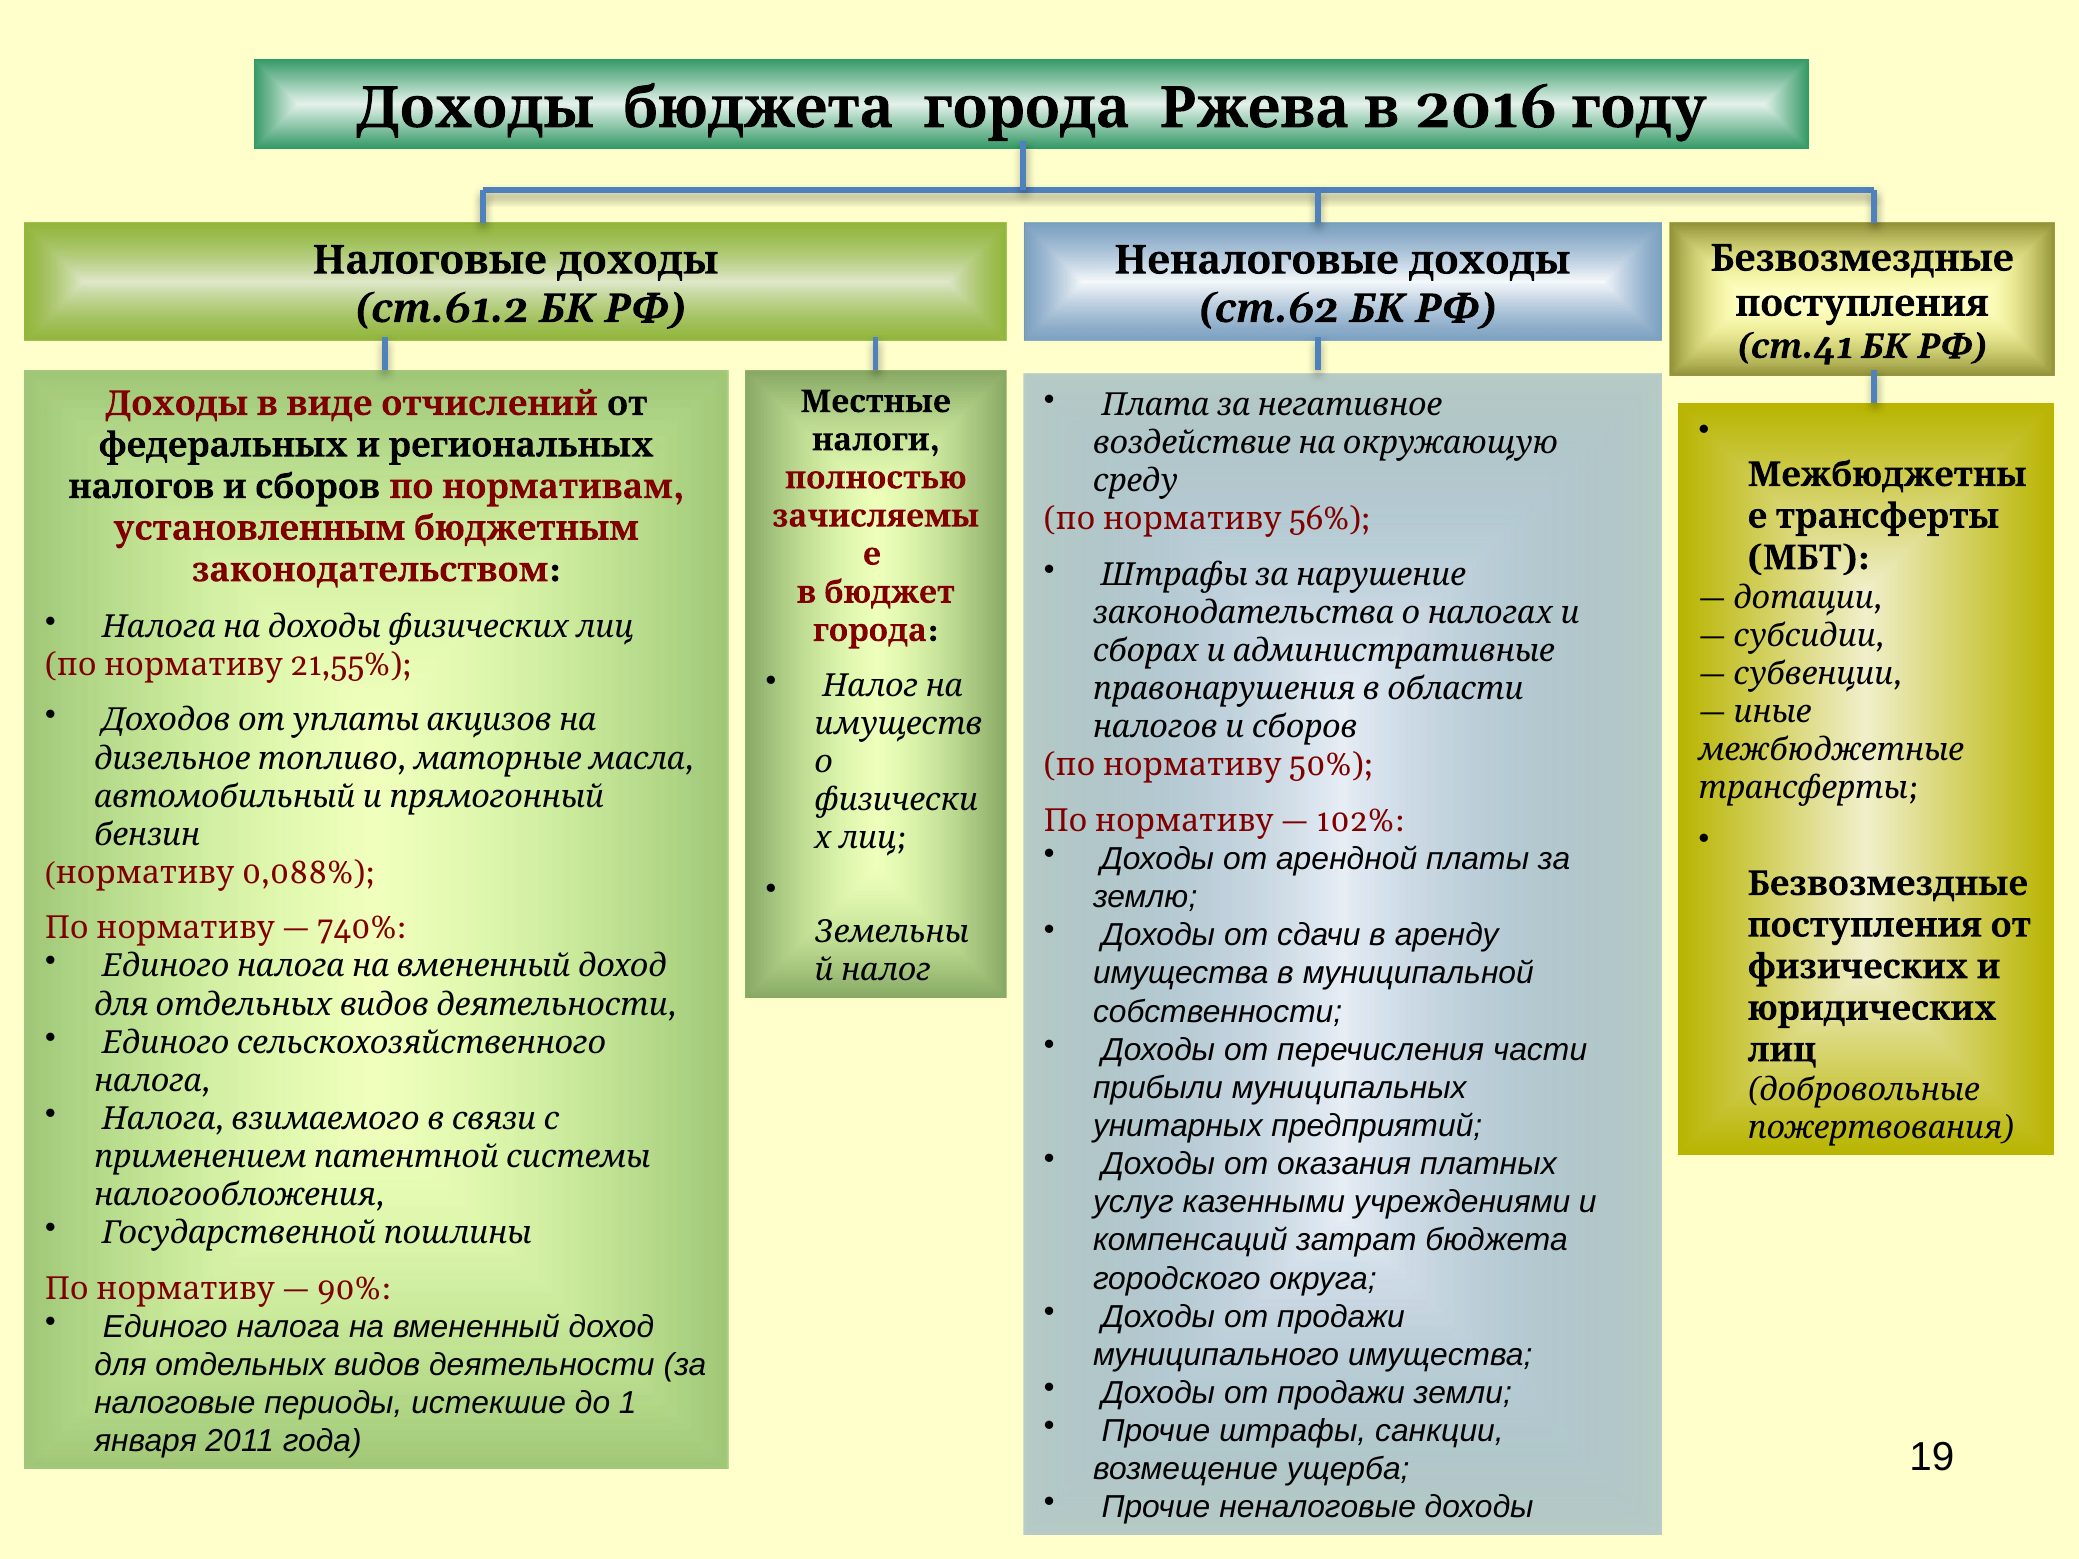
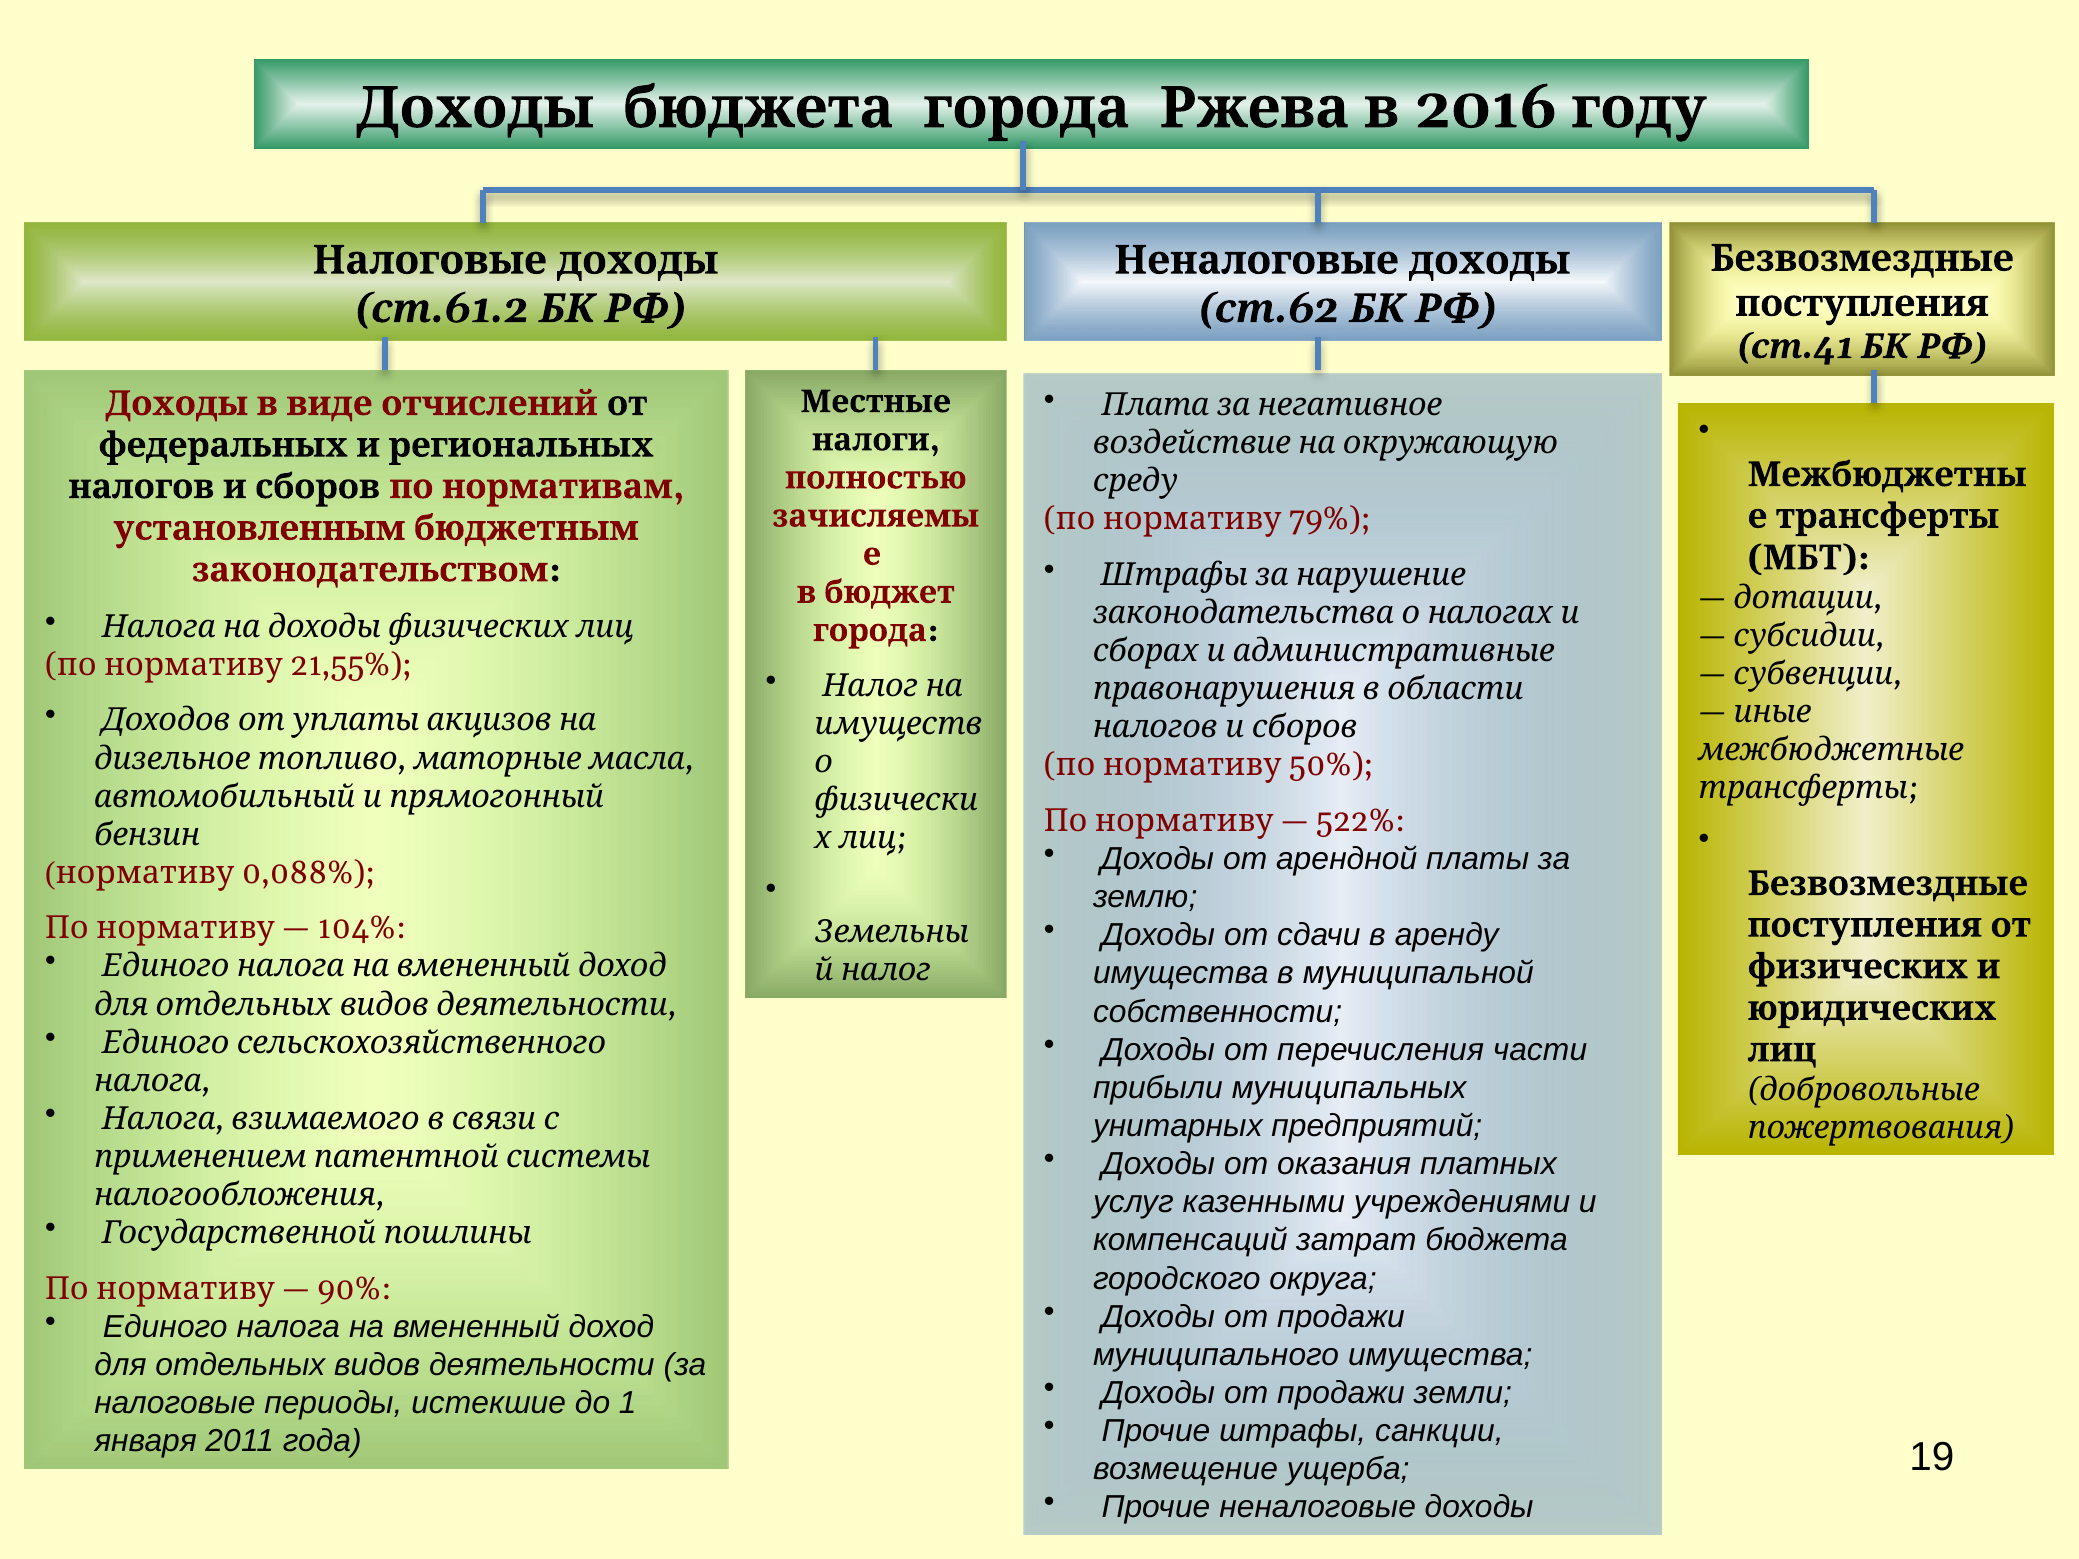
56%: 56% -> 79% (1330, 520)
102%: 102% -> 522% (1361, 821)
740%: 740% -> 104% (362, 929)
